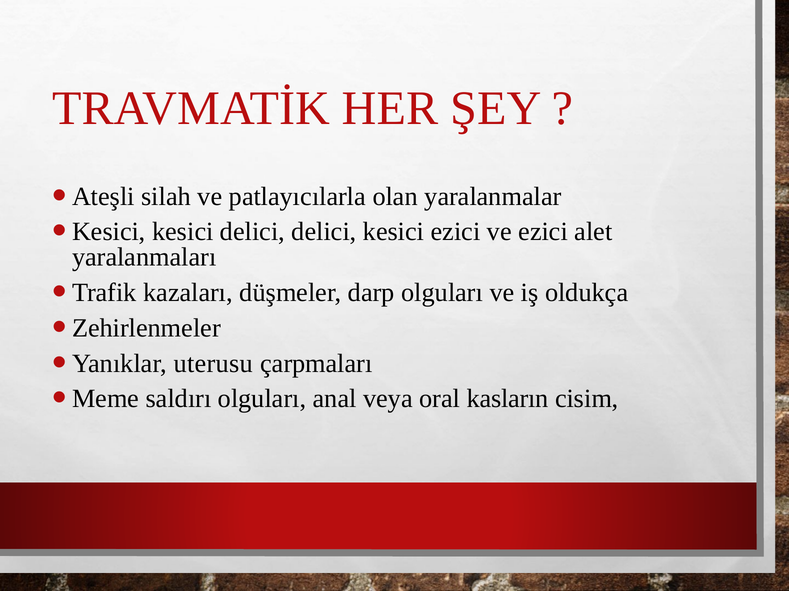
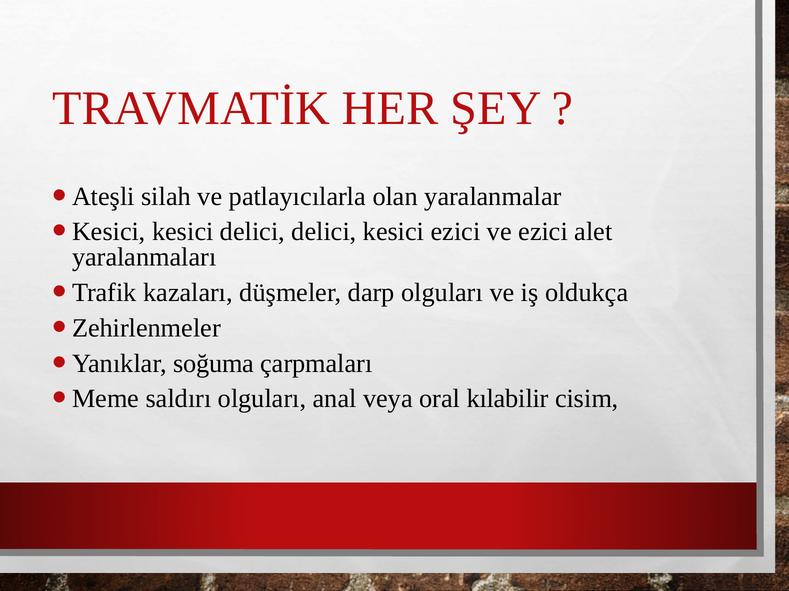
uterusu: uterusu -> soğuma (214, 364)
kasların: kasların -> kılabilir (508, 399)
